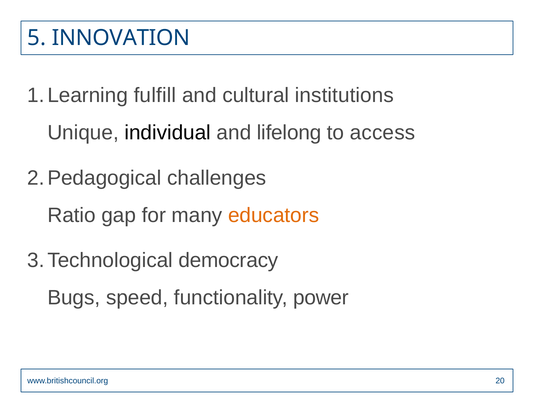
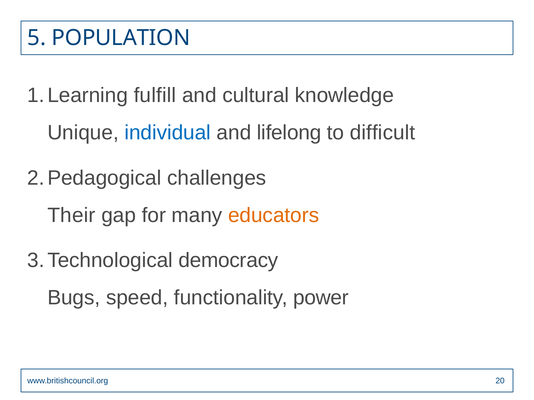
INNOVATION: INNOVATION -> POPULATION (121, 38)
institutions: institutions -> knowledge (344, 96)
individual colour: black -> blue (168, 133)
access: access -> difficult (383, 133)
Ratio: Ratio -> Their (71, 216)
